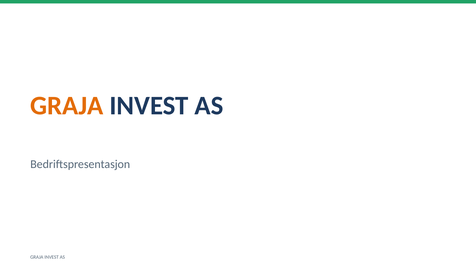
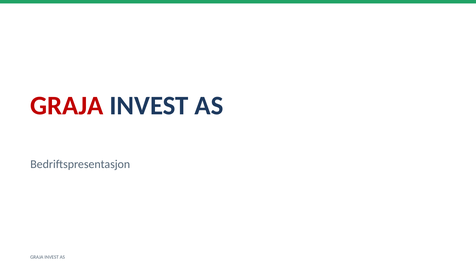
GRAJA colour: orange -> red (67, 106)
